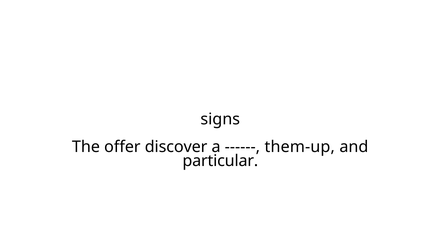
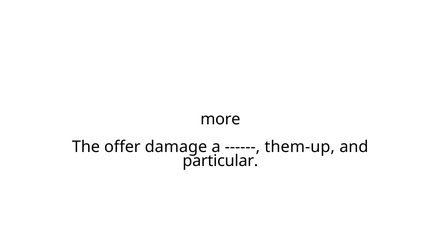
signs: signs -> more (220, 119)
discover: discover -> damage (176, 147)
